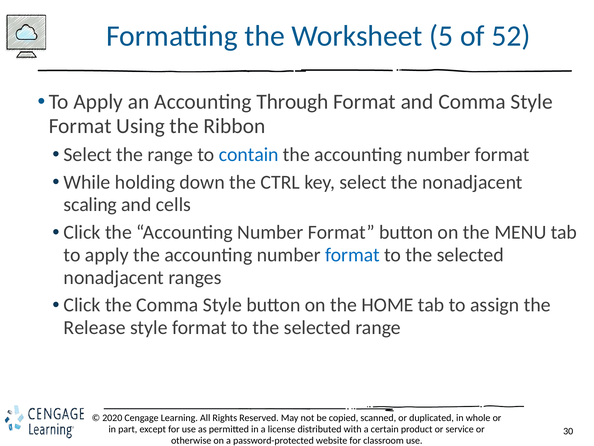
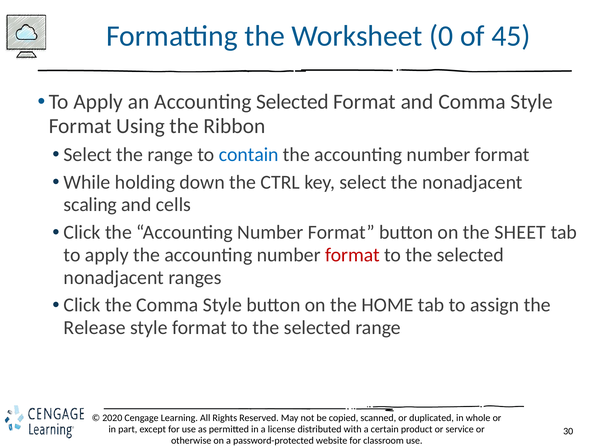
5: 5 -> 0 (441, 36)
52: 52 -> 45 (511, 36)
Accounting Through: Through -> Selected (292, 102)
MENU: MENU -> SHEET (520, 232)
format colour: blue -> red (352, 255)
